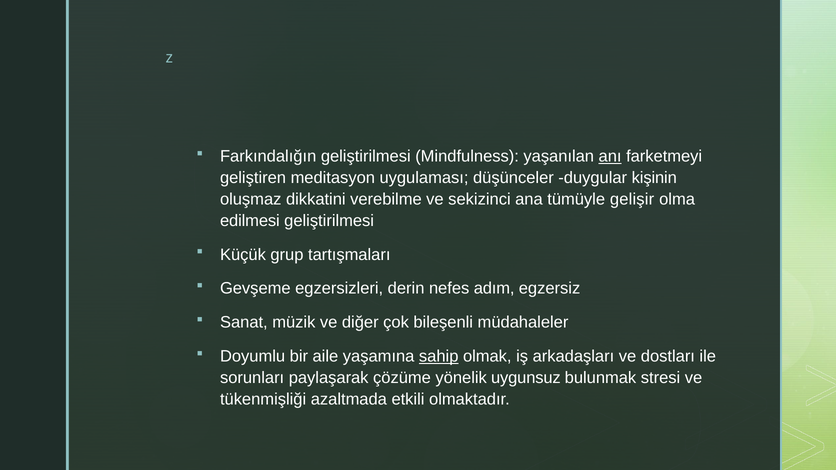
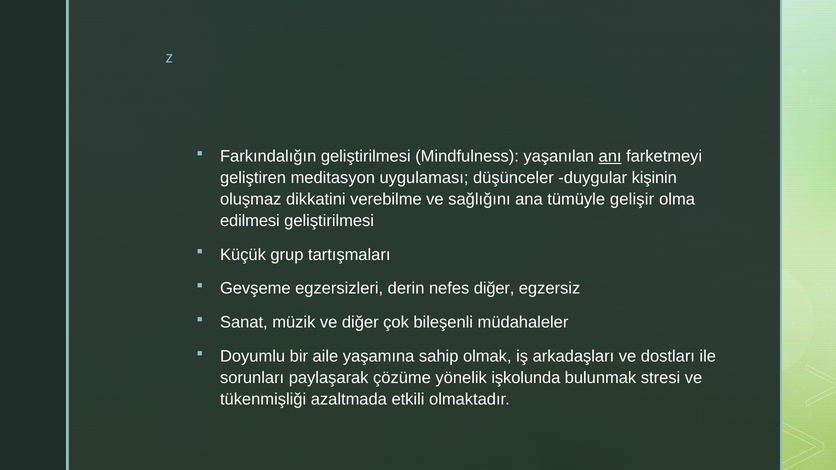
sekizinci: sekizinci -> sağlığını (479, 199)
nefes adım: adım -> diğer (494, 289)
sahip underline: present -> none (439, 357)
uygunsuz: uygunsuz -> işkolunda (526, 378)
